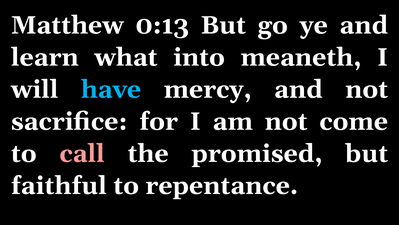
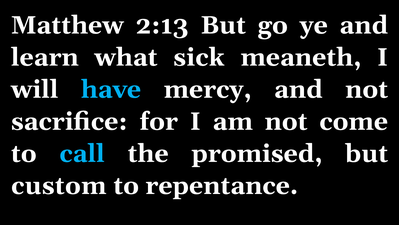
0:13: 0:13 -> 2:13 (162, 25)
into: into -> sick (199, 57)
call colour: pink -> light blue (82, 153)
faithful: faithful -> custom (59, 185)
